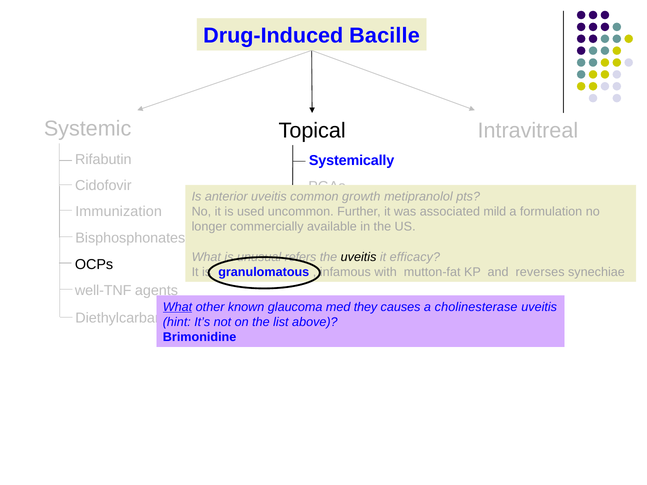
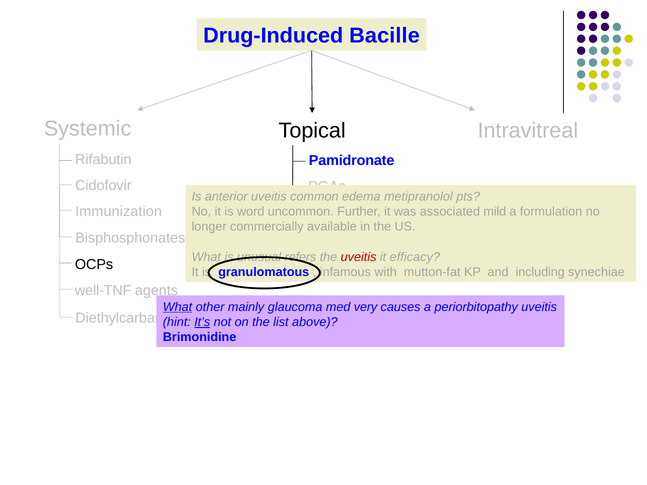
Systemically: Systemically -> Pamidronate (352, 160)
growth: growth -> edema (361, 197)
used: used -> word (251, 212)
uveitis colour: black -> red (359, 257)
reverses: reverses -> including (540, 272)
known: known -> mainly (246, 307)
they: they -> very (366, 307)
a cholinesterase: cholinesterase -> periorbitopathy (476, 307)
It’s underline: none -> present (202, 322)
